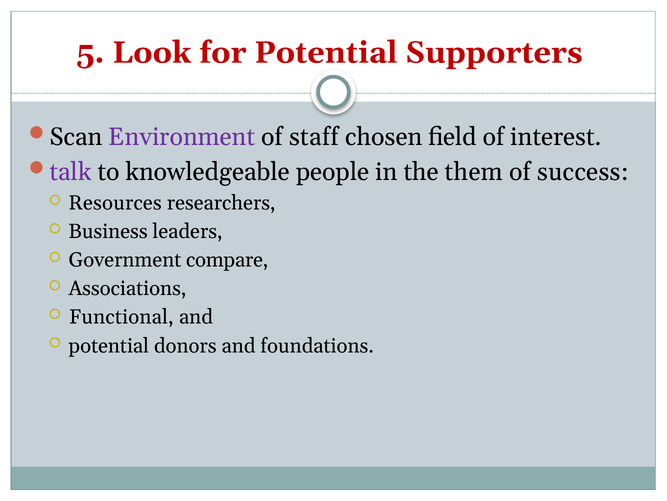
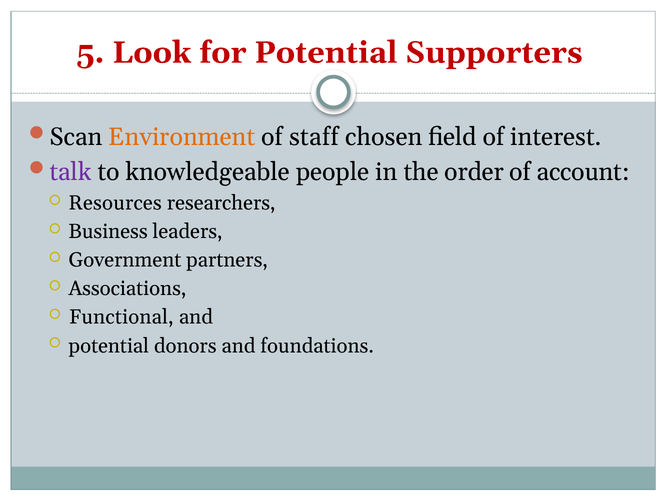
Environment colour: purple -> orange (182, 137)
them: them -> order (474, 172)
success: success -> account (583, 172)
compare: compare -> partners (227, 260)
